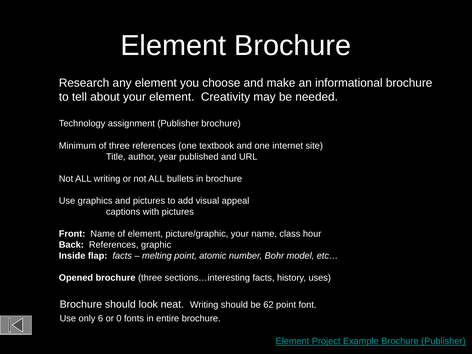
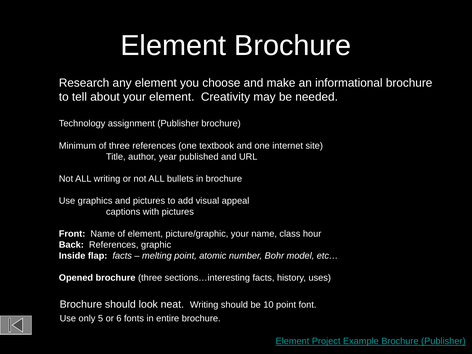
62: 62 -> 10 (268, 305)
6: 6 -> 5 (101, 319)
0: 0 -> 6 (119, 319)
